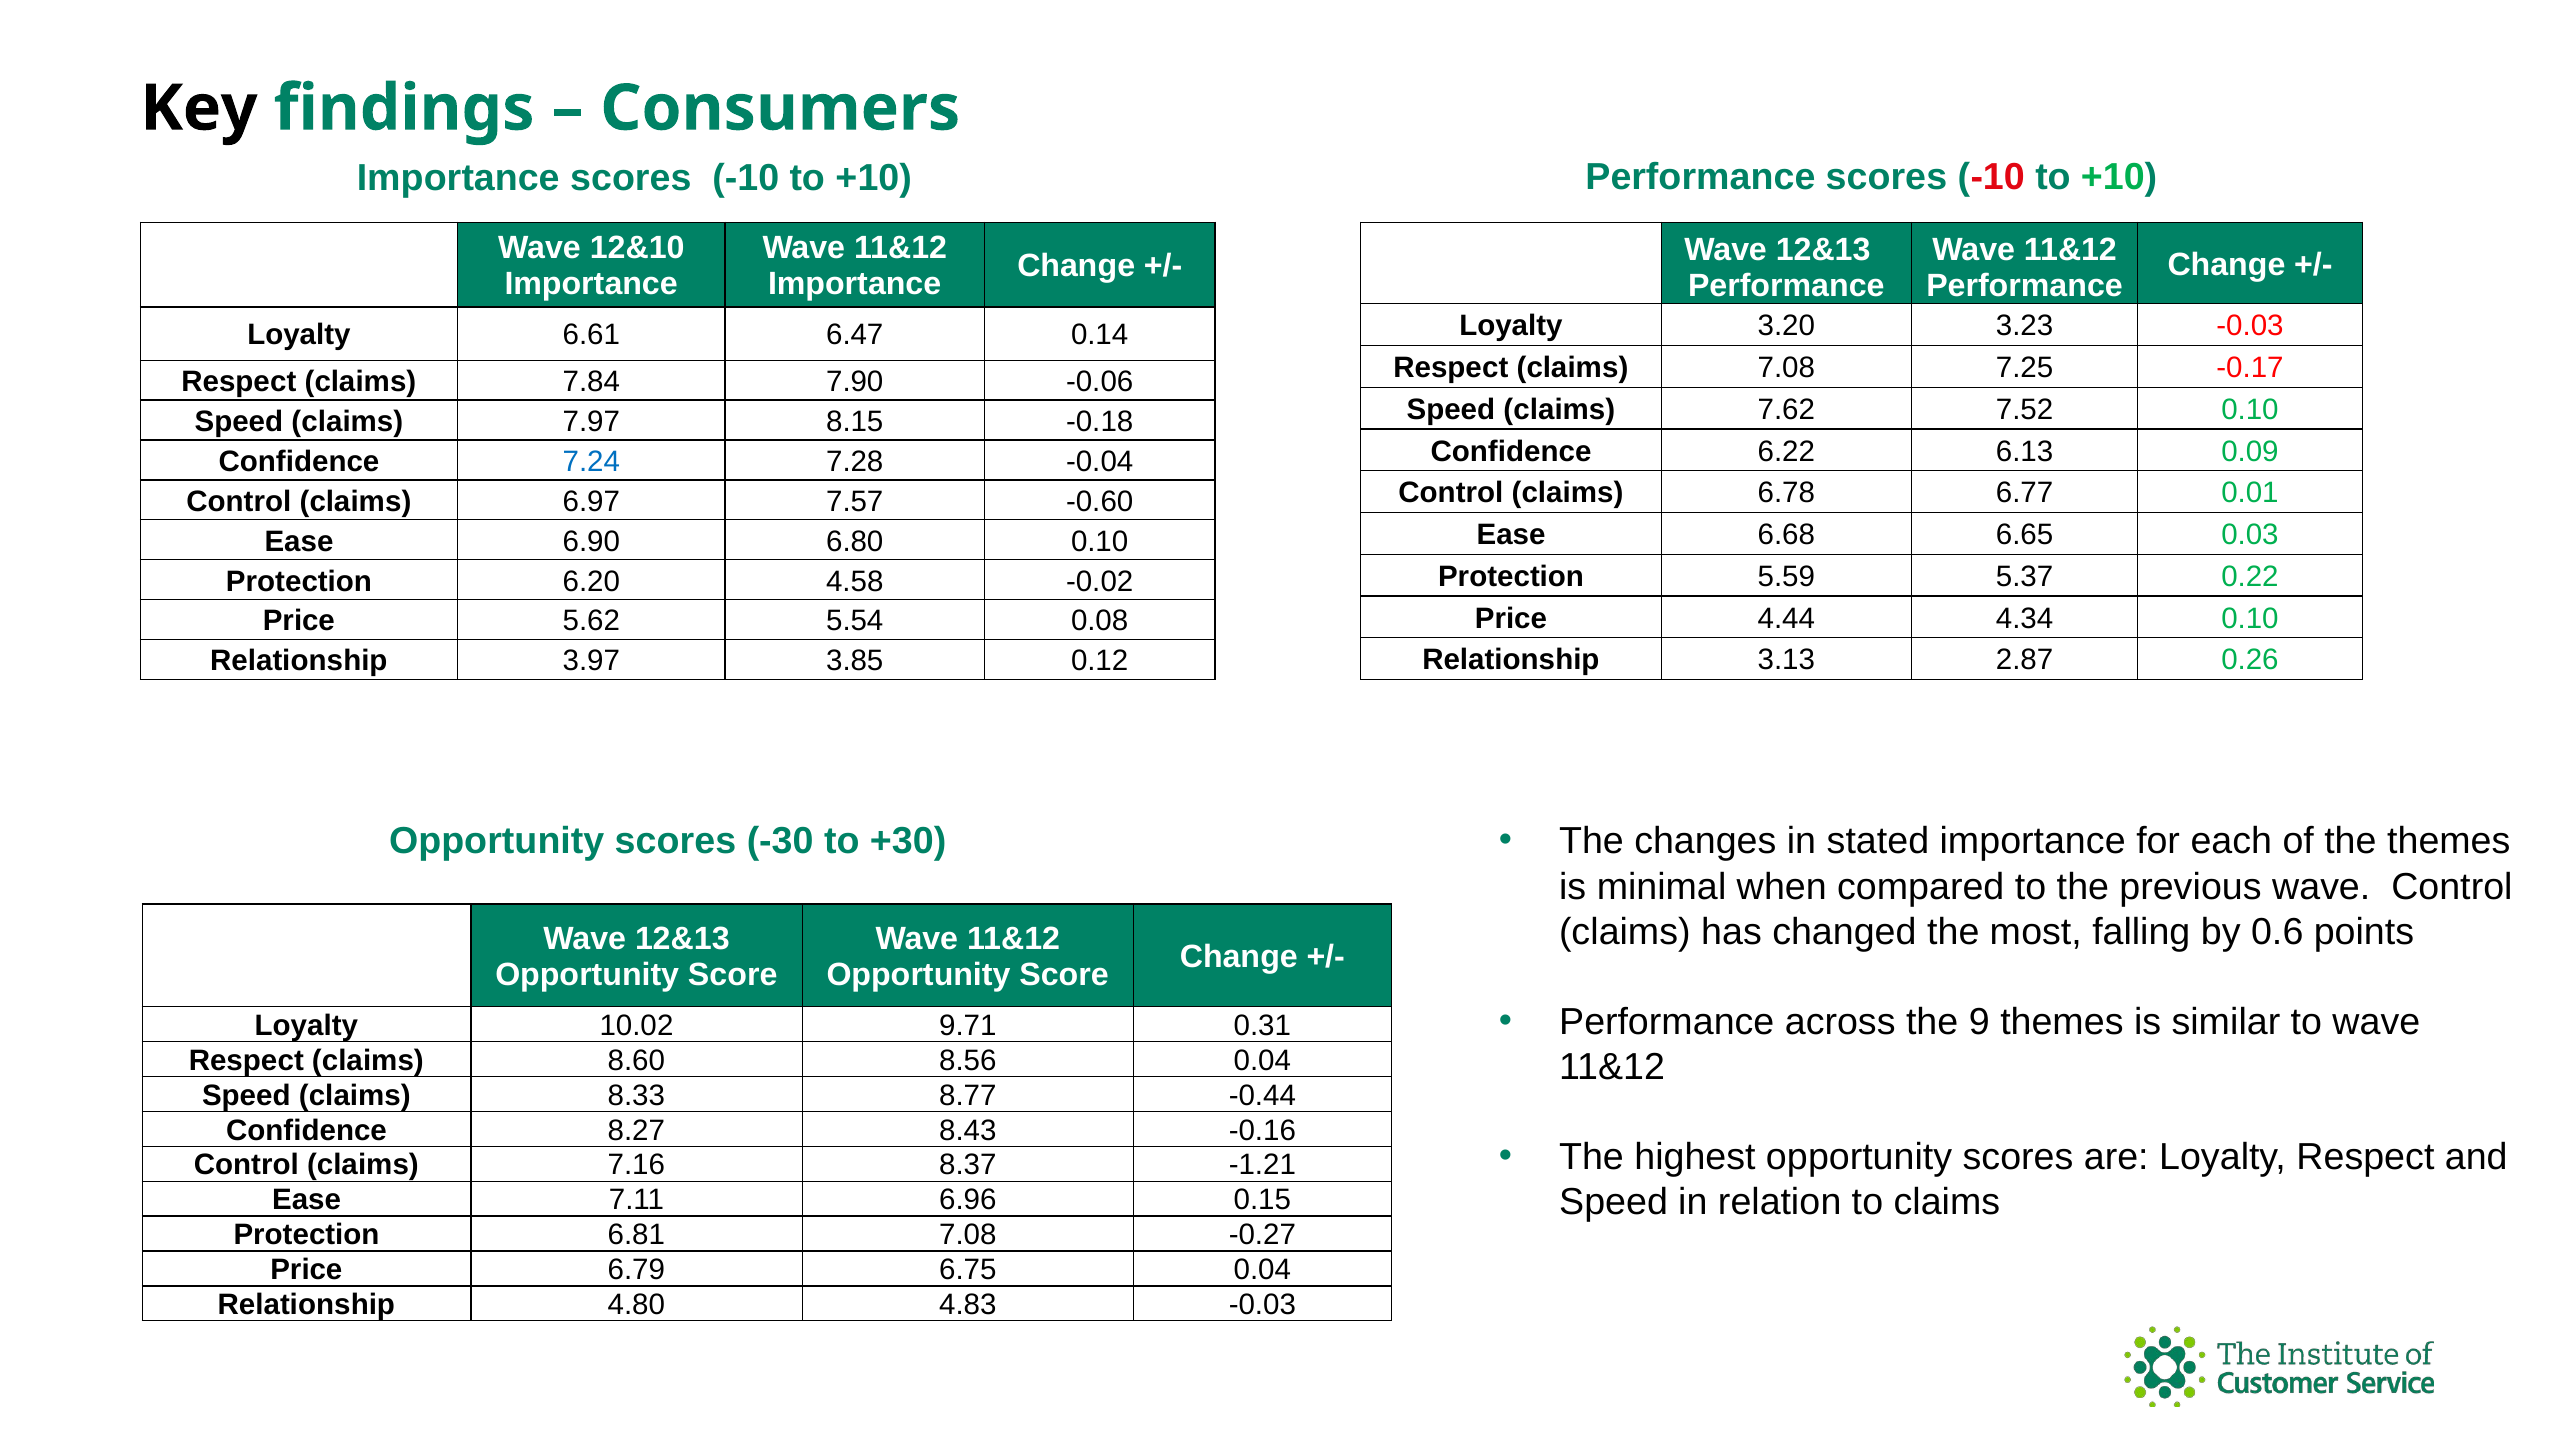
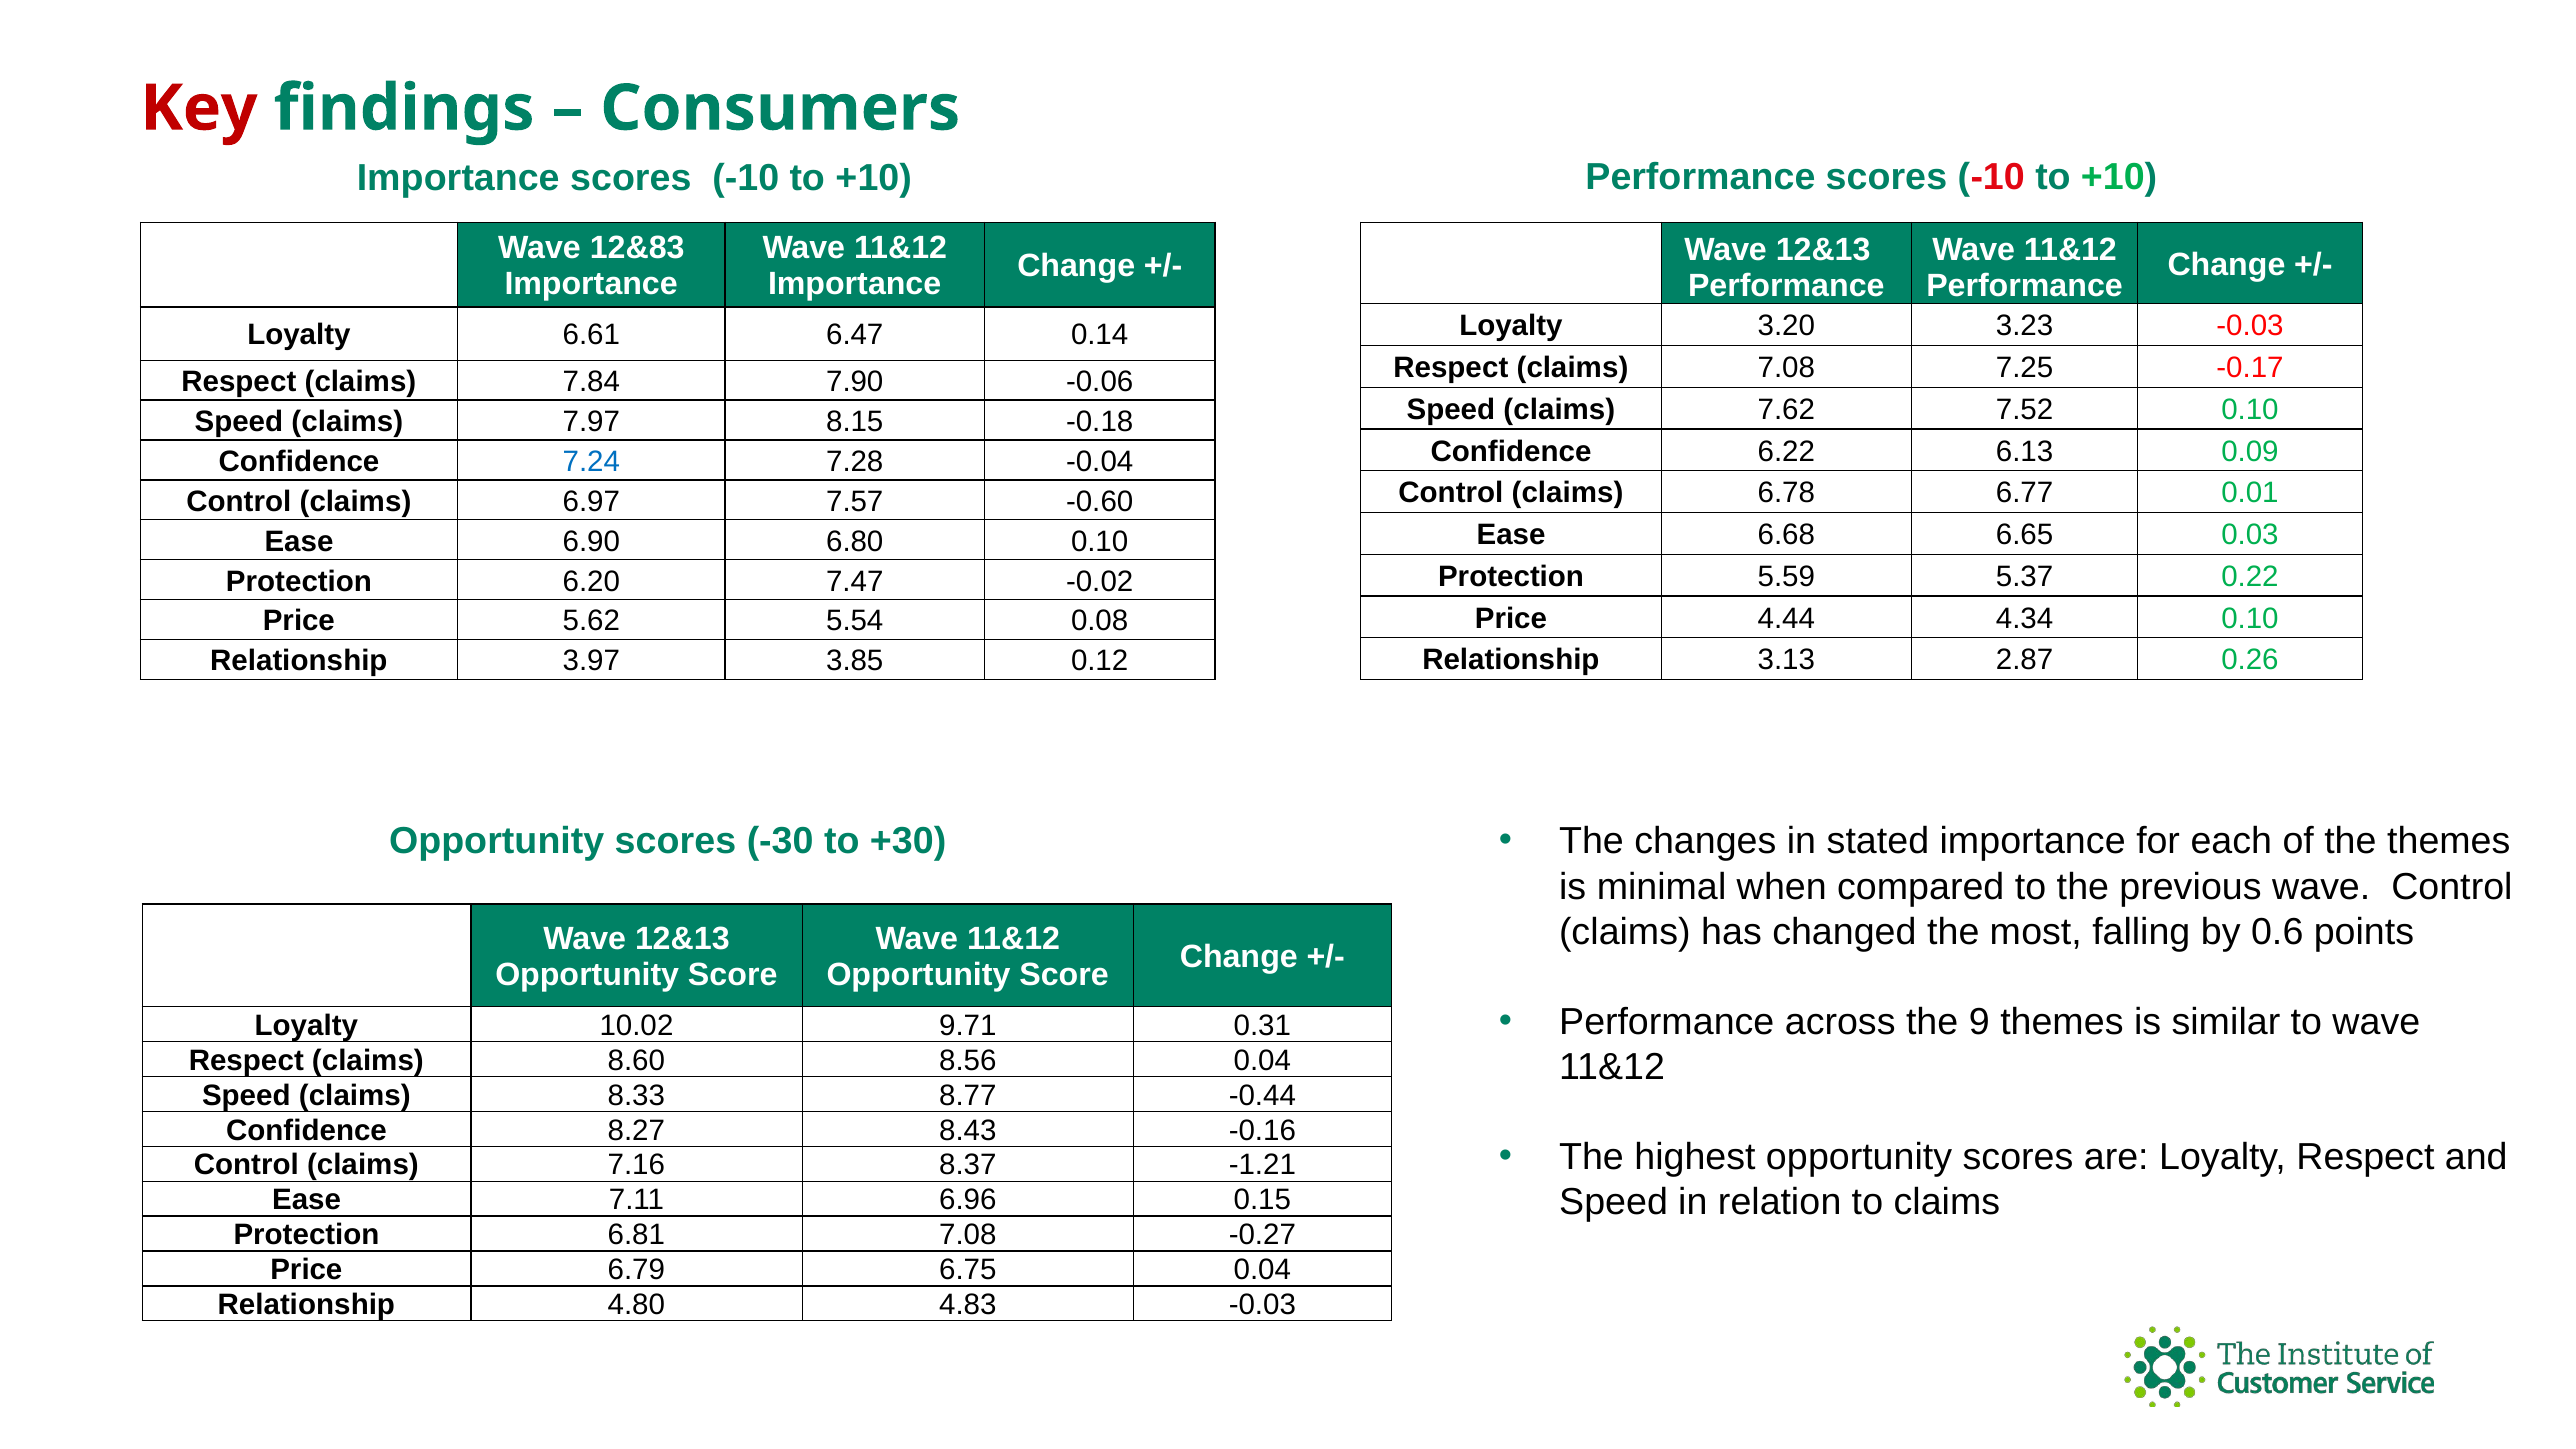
Key colour: black -> red (199, 108)
12&10: 12&10 -> 12&83 (637, 248)
4.58: 4.58 -> 7.47 (855, 581)
